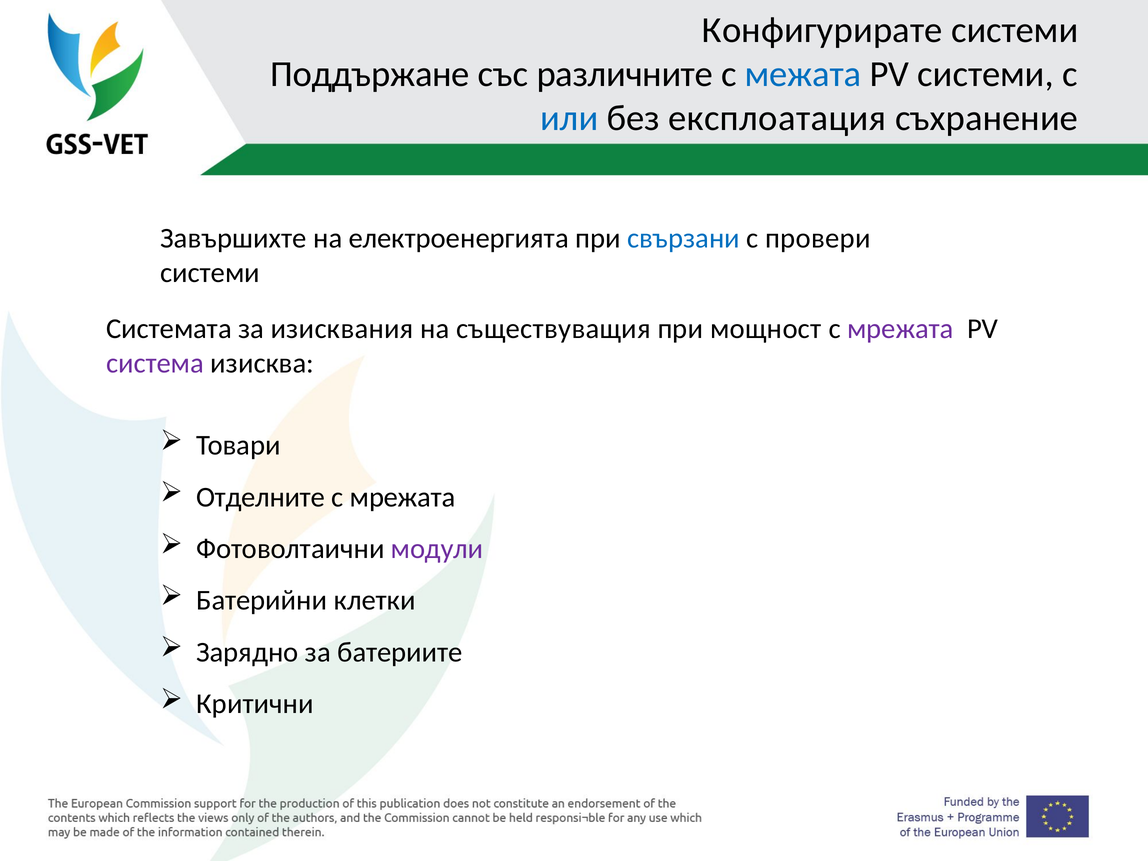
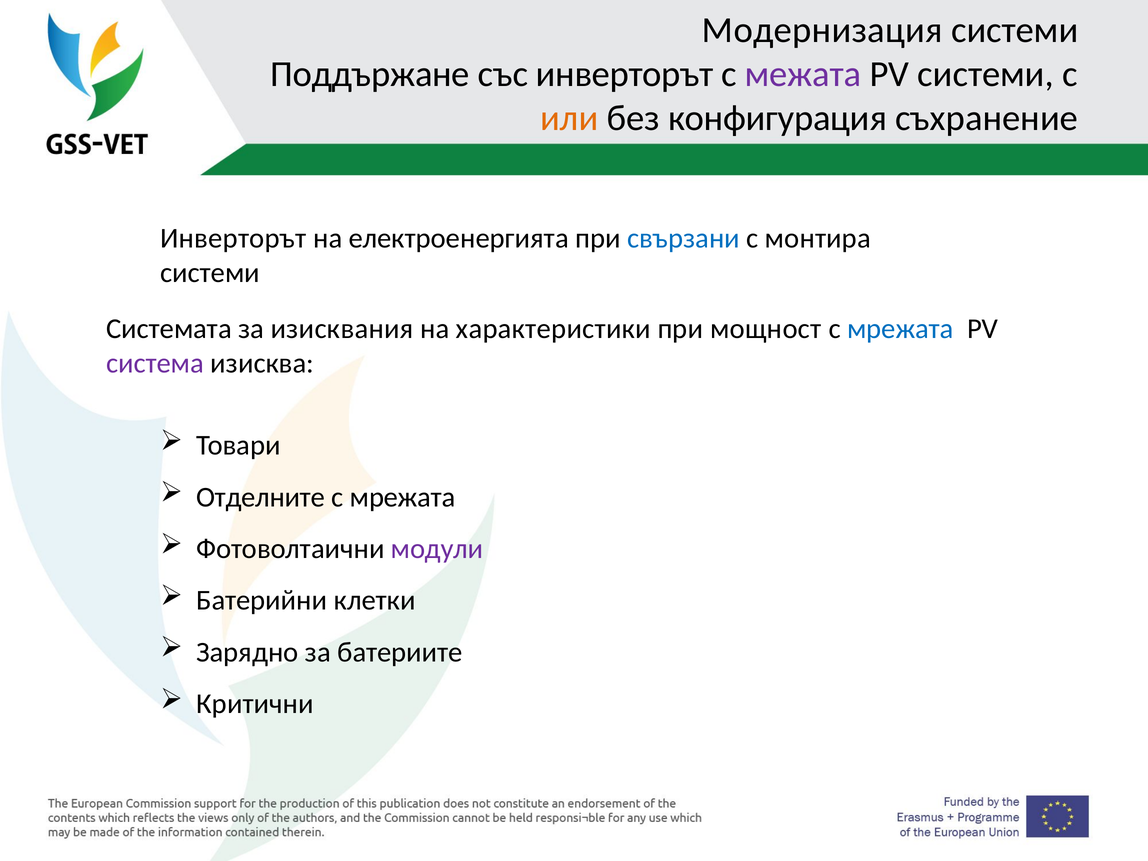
Конфигурирате: Конфигурирате -> Модернизация (822, 30)
със различните: различните -> инверторът (625, 74)
межата colour: blue -> purple (803, 74)
или colour: blue -> orange (569, 118)
експлоатация: експлоатация -> конфигурация (778, 118)
Завършихте: Завършихте -> Инверторът (233, 238)
провери: провери -> монтира (818, 238)
съществуващия: съществуващия -> характеристики (553, 329)
мрежата colour: purple -> blue (900, 329)
